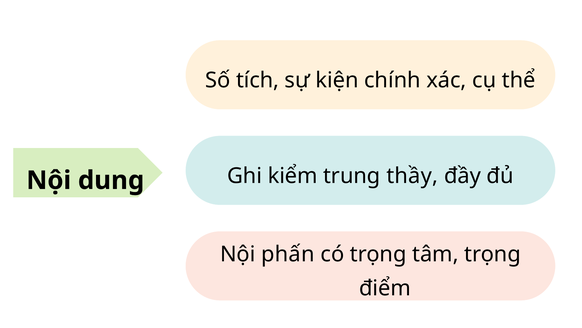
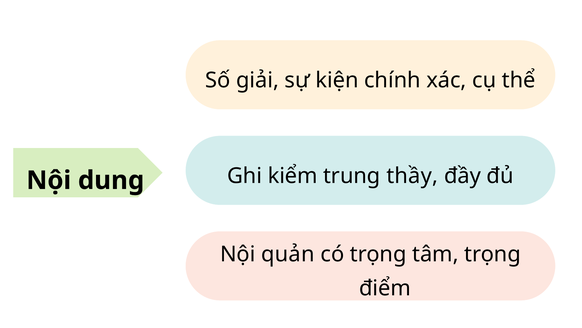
tích: tích -> giải (258, 80)
phấn: phấn -> quản (288, 254)
